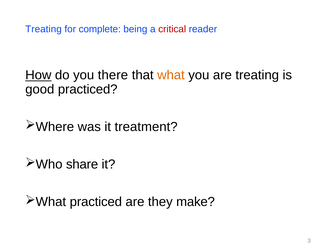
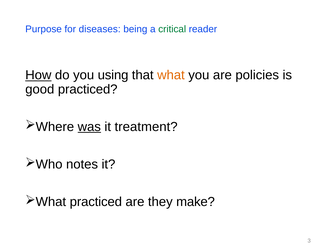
Treating: Treating -> Purpose (44, 29)
complete: complete -> diseases (100, 29)
critical colour: red -> green (172, 29)
there: there -> using (113, 75)
are treating: treating -> policies (257, 75)
was underline: none -> present (89, 127)
share: share -> notes (82, 164)
